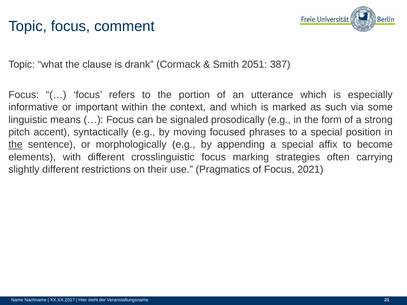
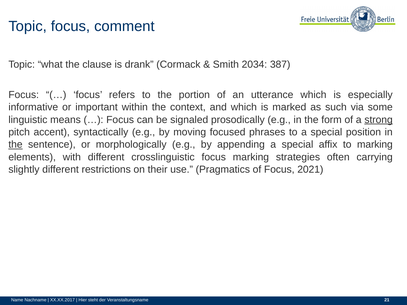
2051: 2051 -> 2034 (254, 64)
strong underline: none -> present (379, 120)
to become: become -> marking (375, 145)
